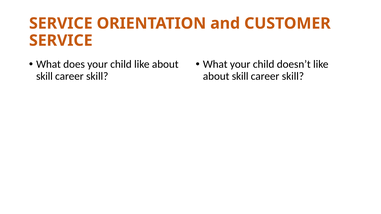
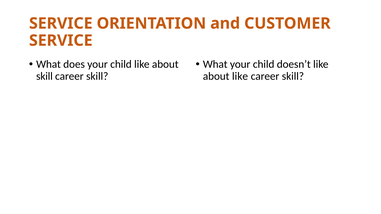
skill: skill -> like (240, 76)
